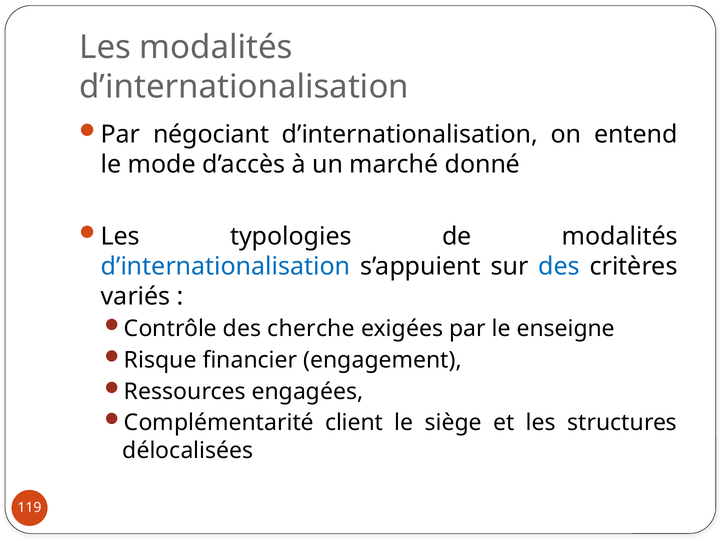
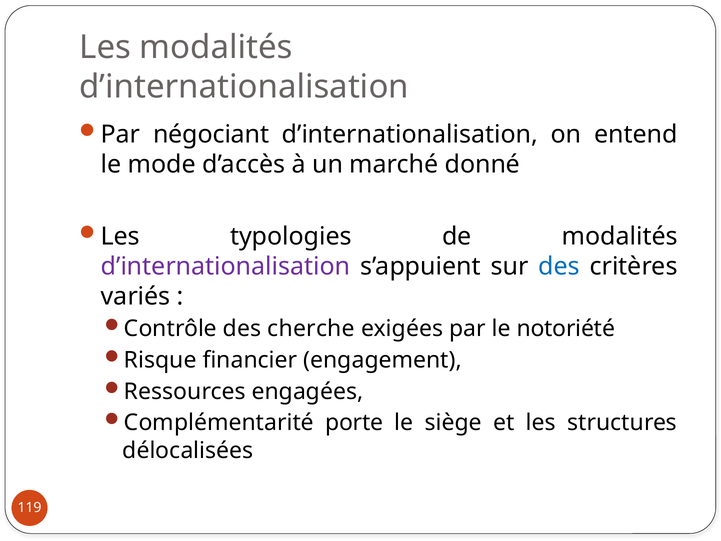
d’internationalisation colour: blue -> purple (226, 266)
enseigne: enseigne -> notoriété (566, 329)
client: client -> porte (354, 423)
